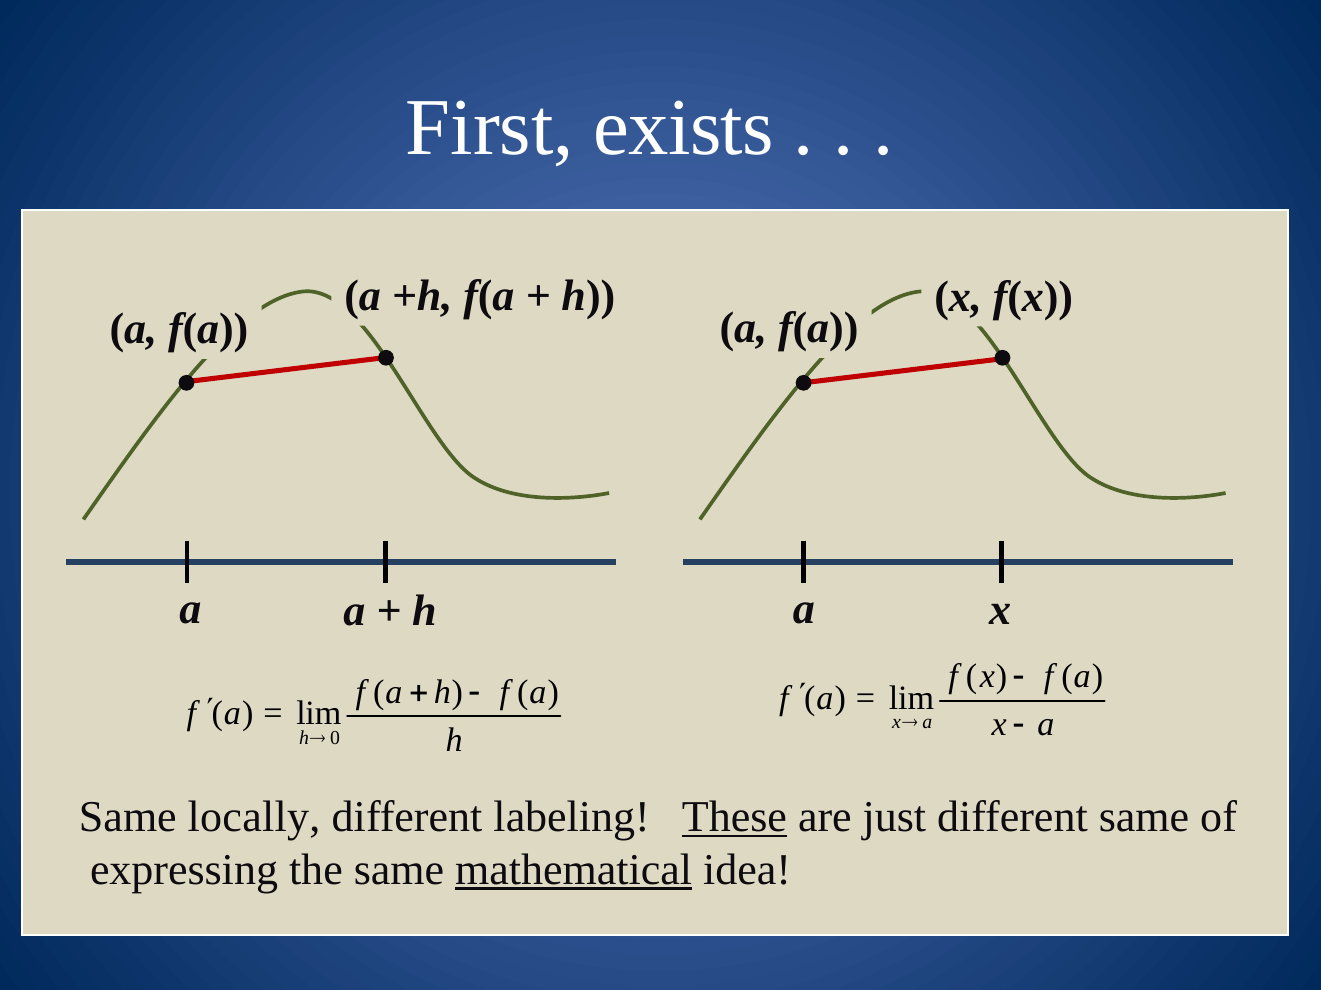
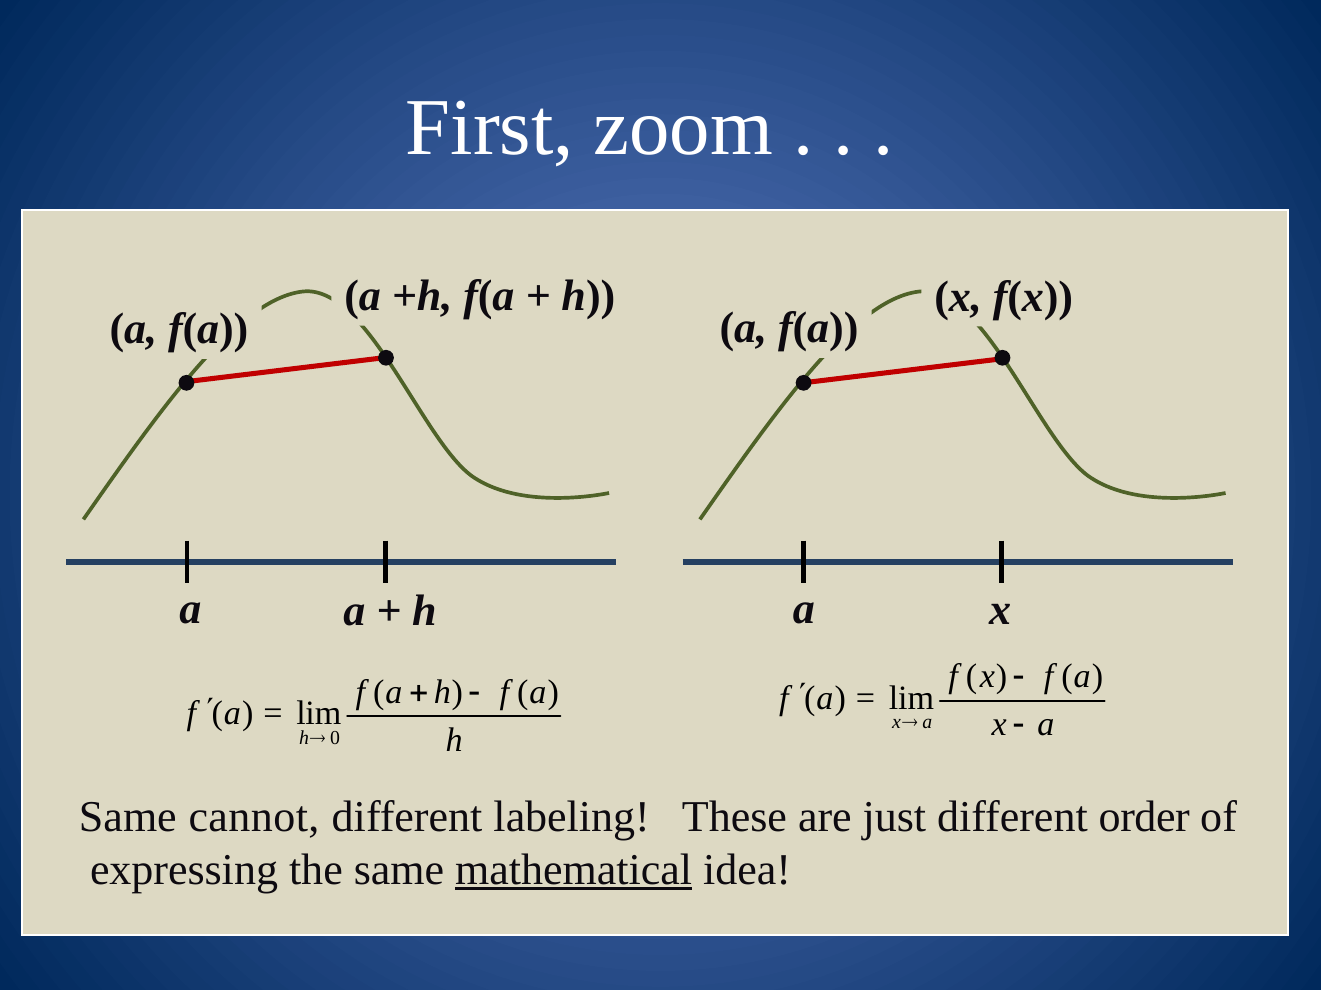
exists: exists -> zoom (683, 128)
locally: locally -> cannot (254, 818)
These underline: present -> none (734, 818)
different same: same -> order (1144, 818)
